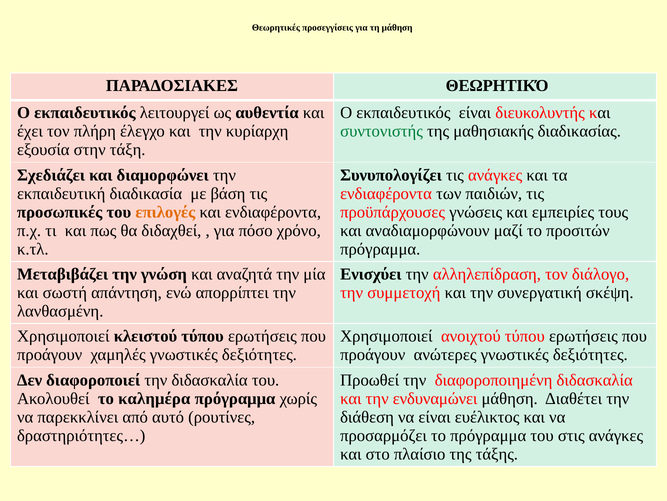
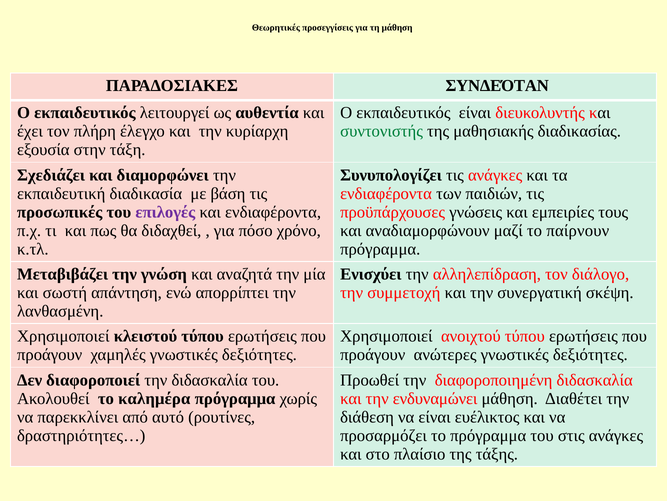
ΘΕΩΡΗΤΙΚΌ: ΘΕΩΡΗΤΙΚΌ -> ΣΥΝΔΕΌΤΑΝ (497, 86)
επιλογές colour: orange -> purple (165, 212)
προσιτών: προσιτών -> παίρνουν (578, 230)
